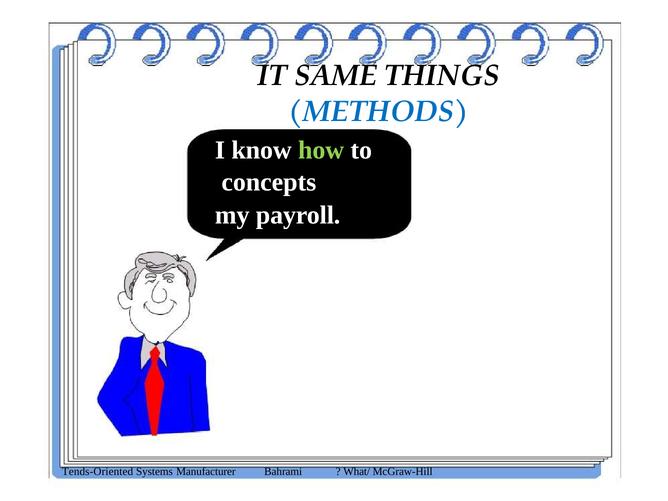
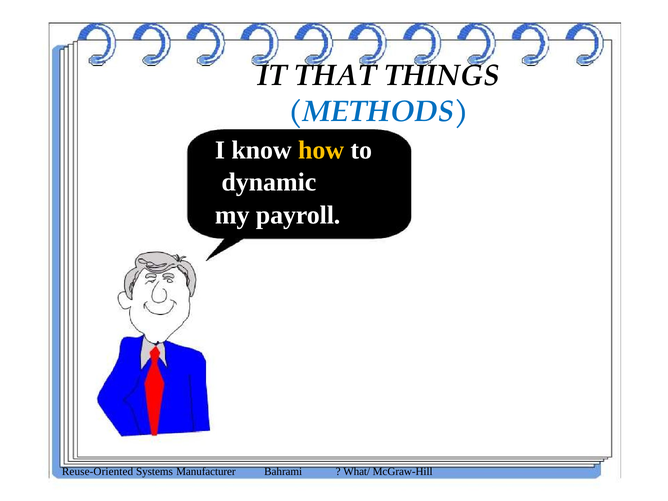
SAME: SAME -> THAT (335, 76)
how colour: light green -> yellow (321, 150)
concepts: concepts -> dynamic (269, 182)
Tends-Oriented: Tends-Oriented -> Reuse-Oriented (98, 472)
